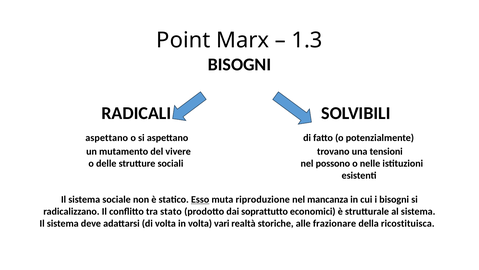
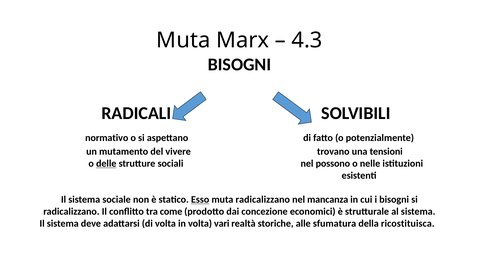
Point: Point -> Muta (183, 40)
1.3: 1.3 -> 4.3 (307, 40)
aspettano: aspettano -> normativo (107, 138)
delle underline: none -> present (106, 163)
muta riproduzione: riproduzione -> radicalizzano (263, 199)
stato: stato -> come (171, 211)
soprattutto: soprattutto -> concezione (265, 211)
frazionare: frazionare -> sfumatura (335, 223)
